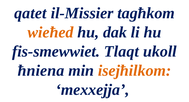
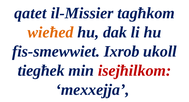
Tlaqt: Tlaqt -> Ixrob (122, 51)
ħniena: ħniena -> tiegħek (41, 70)
isejħilkom colour: orange -> red (135, 70)
